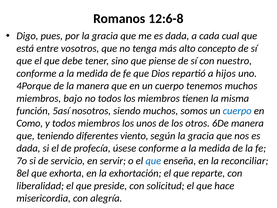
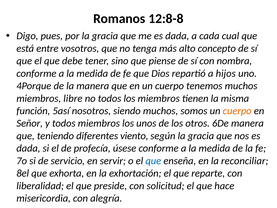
12:6-8: 12:6-8 -> 12:8-8 (166, 19)
nuestro: nuestro -> nombra (234, 61)
bajo: bajo -> libre (73, 98)
cuerpo colour: blue -> orange (237, 111)
Como: Como -> Señor (30, 123)
